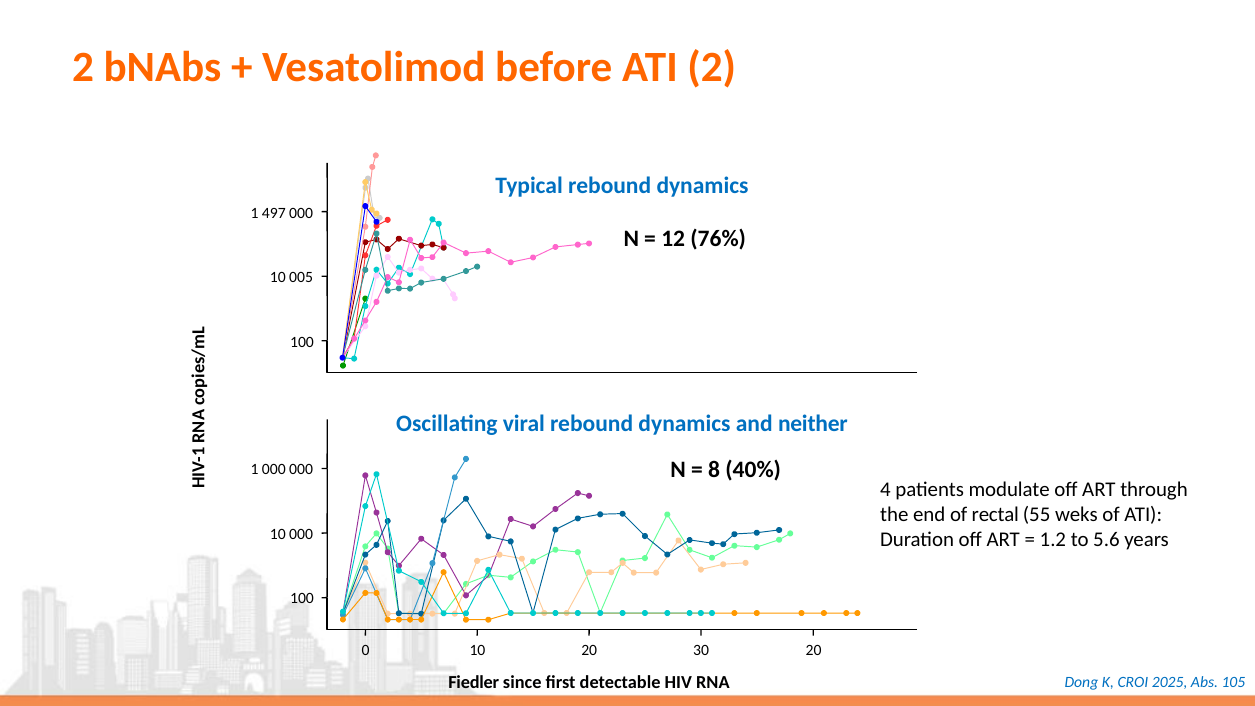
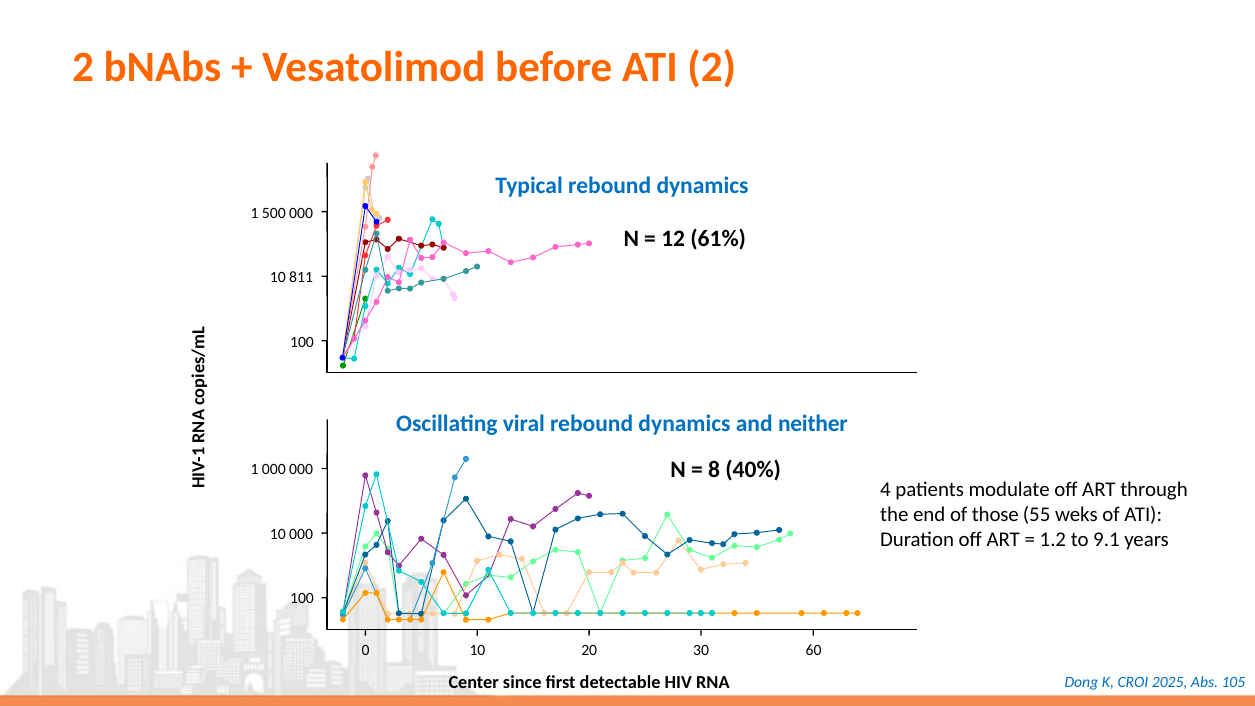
497: 497 -> 500 (274, 213)
76%: 76% -> 61% (718, 239)
005: 005 -> 811 (301, 277)
rectal: rectal -> those (995, 515)
5.6: 5.6 -> 9.1 (1106, 540)
30 20: 20 -> 60 (814, 650)
Fiedler: Fiedler -> Center (474, 682)
